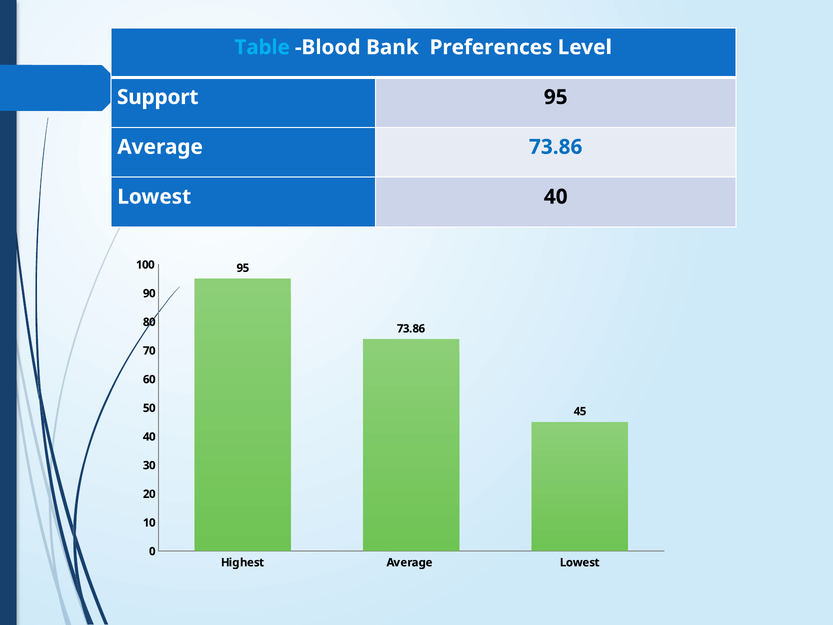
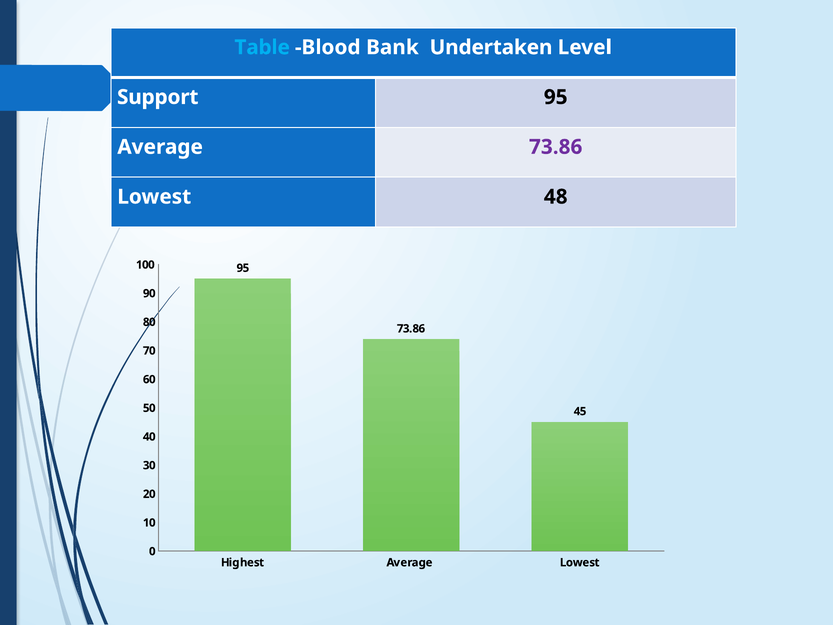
Preferences: Preferences -> Undertaken (491, 47)
73.86 colour: blue -> purple (556, 147)
Lowest 40: 40 -> 48 (556, 197)
